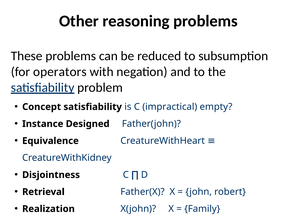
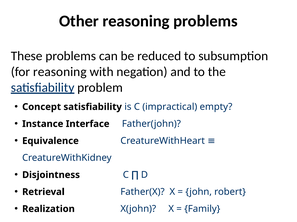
for operators: operators -> reasoning (60, 72)
Designed: Designed -> Interface (88, 124)
